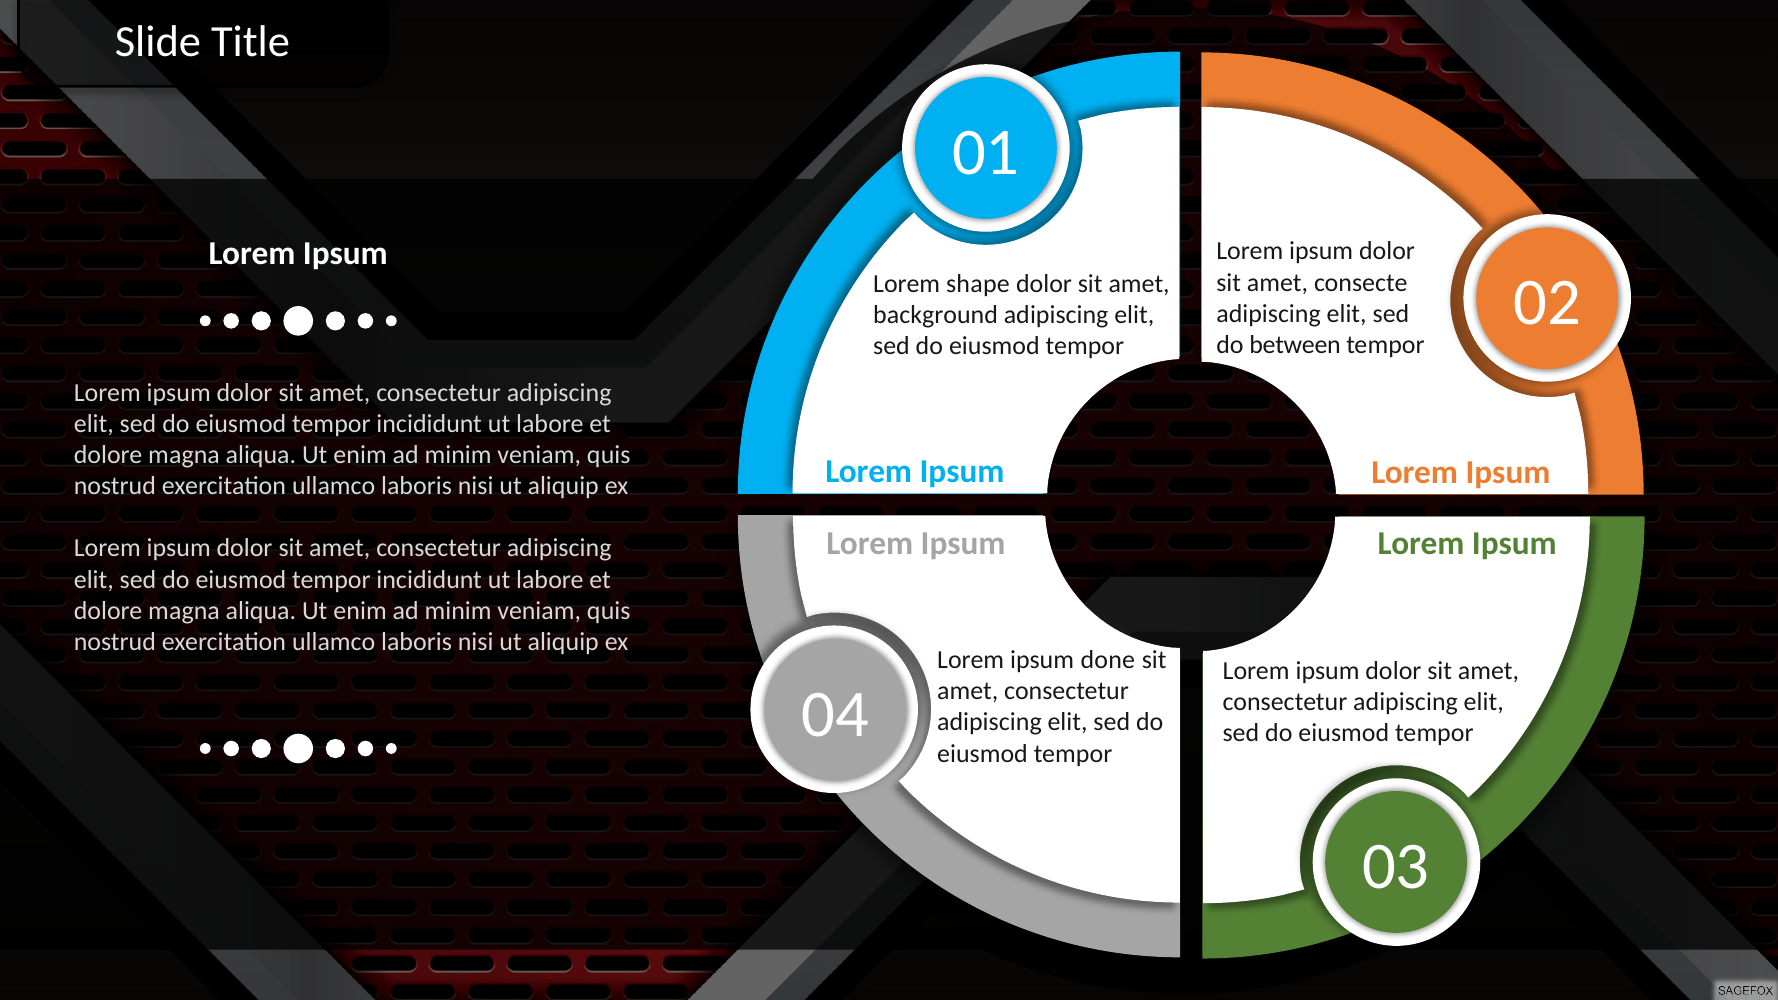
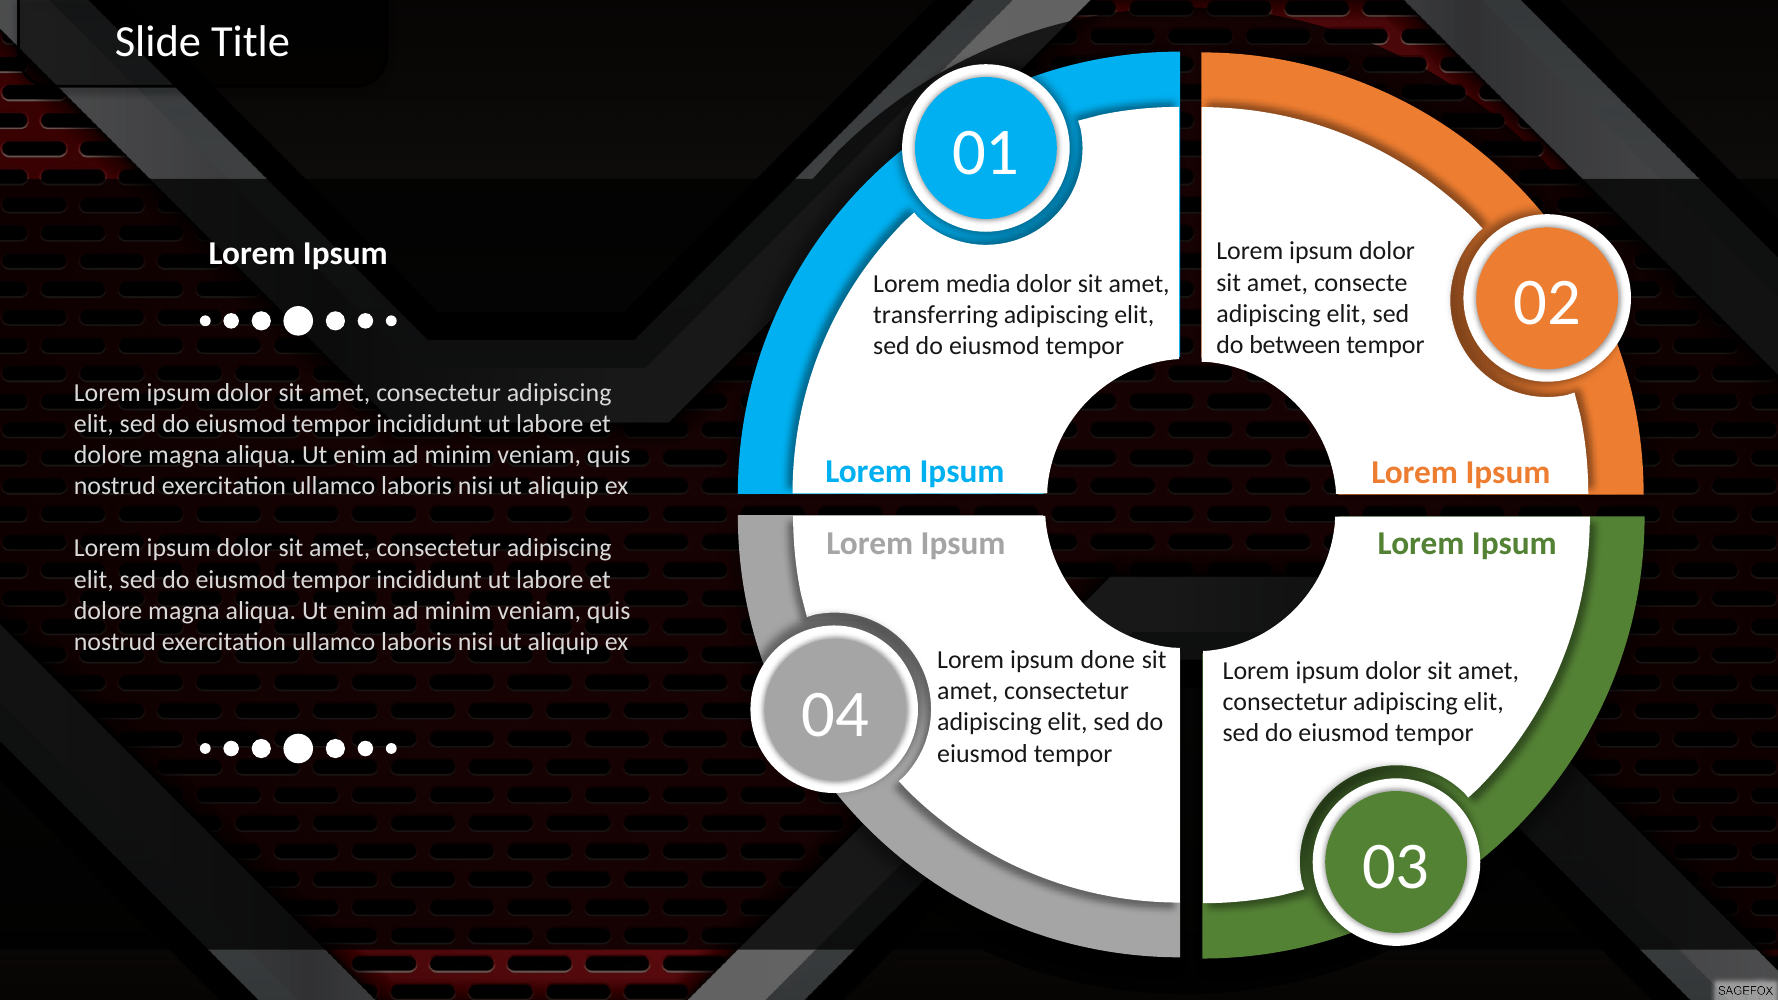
shape: shape -> media (978, 283)
background: background -> transferring (936, 315)
